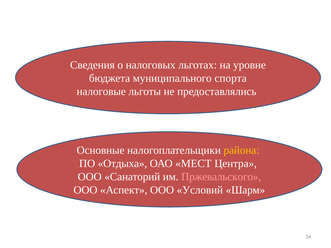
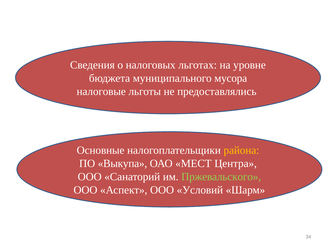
спорта: спорта -> мусора (231, 78)
Отдыха: Отдыха -> Выкупа (122, 164)
Пржевальского colour: pink -> light green (221, 177)
